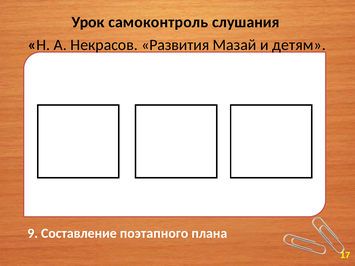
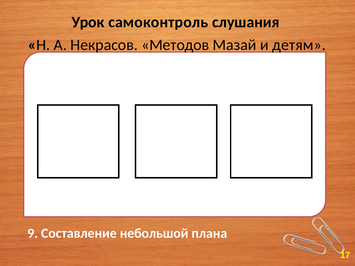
Развития: Развития -> Методов (175, 45)
поэтапного: поэтапного -> небольшой (154, 234)
